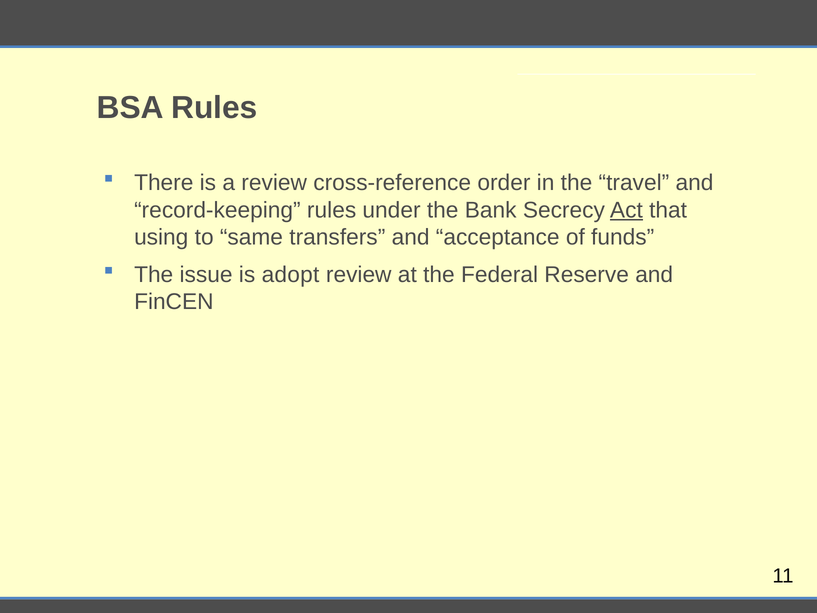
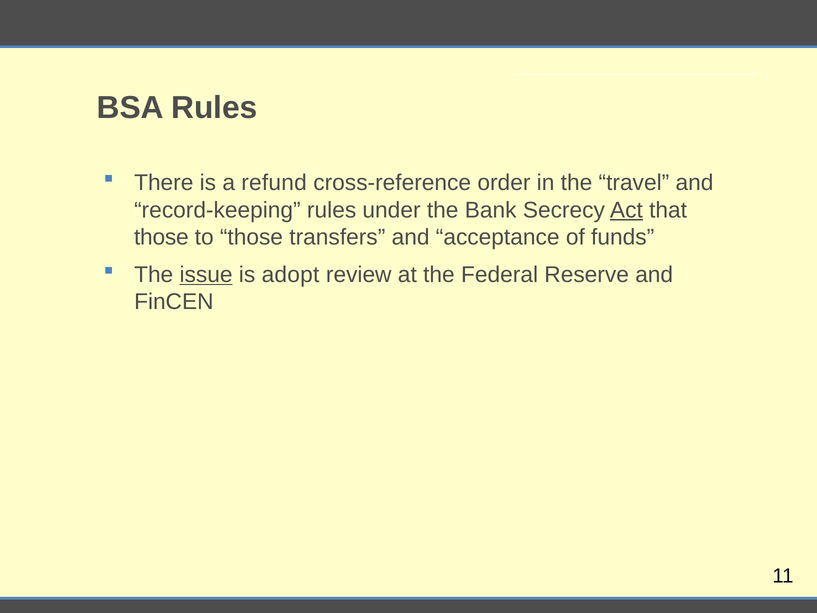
a review: review -> refund (274, 183)
using: using -> those (161, 237)
to same: same -> those (251, 237)
issue underline: none -> present (206, 275)
